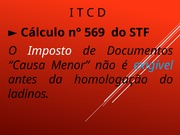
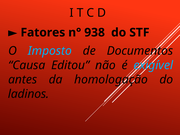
Cálculo: Cálculo -> Fatores (43, 32)
569: 569 -> 938 (95, 32)
Imposto colour: white -> light blue (50, 51)
Menor: Menor -> Editou (70, 65)
